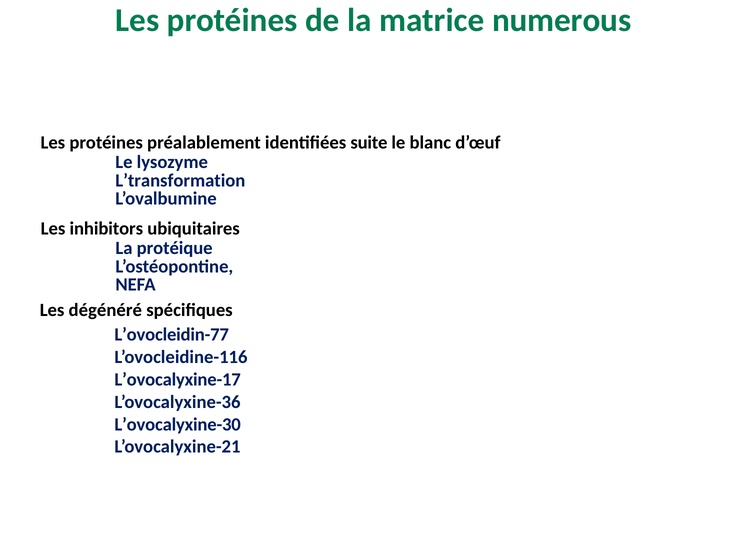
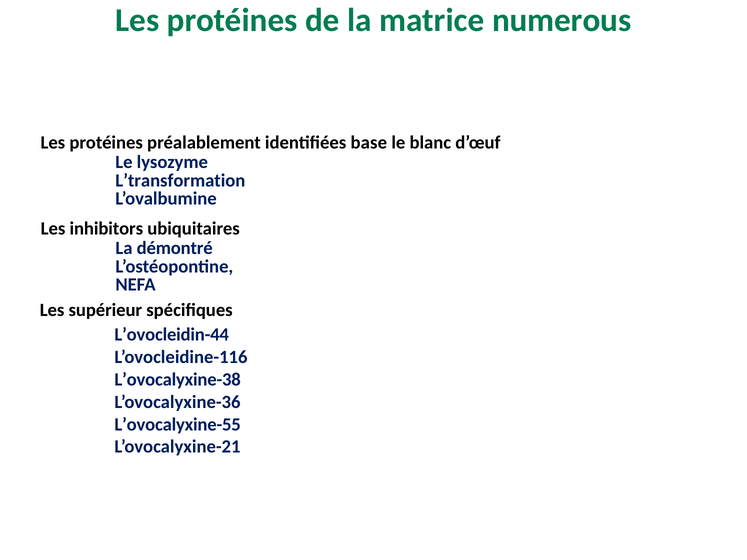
suite: suite -> base (369, 143)
protéique: protéique -> démontré (175, 248)
dégénéré: dégénéré -> supérieur (105, 310)
L’ovocleidin-77: L’ovocleidin-77 -> L’ovocleidin-44 (172, 335)
L’ovocalyxine-17: L’ovocalyxine-17 -> L’ovocalyxine-38 (178, 380)
L’ovocalyxine-30: L’ovocalyxine-30 -> L’ovocalyxine-55 (178, 425)
